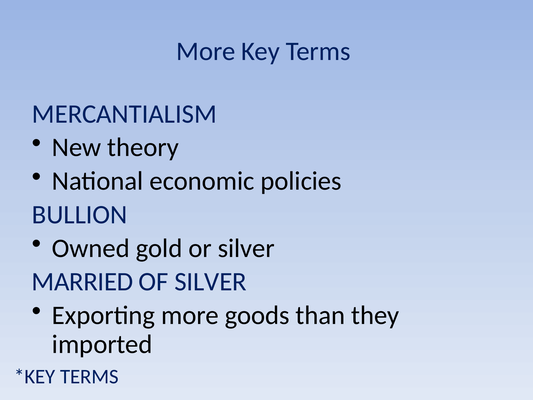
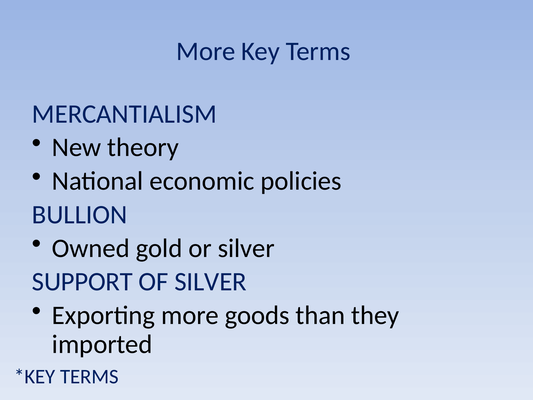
MARRIED: MARRIED -> SUPPORT (82, 282)
